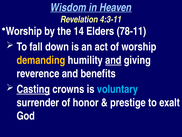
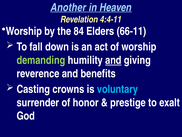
Wisdom: Wisdom -> Another (68, 7)
4:3-11: 4:3-11 -> 4:4-11 (111, 19)
14: 14 -> 84 (79, 31)
78-11: 78-11 -> 66-11 (131, 31)
demanding colour: yellow -> light green (41, 60)
Casting underline: present -> none (33, 89)
